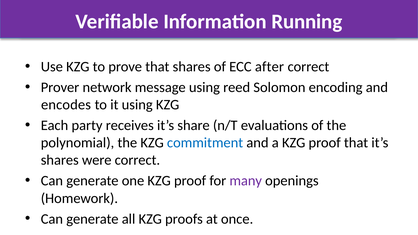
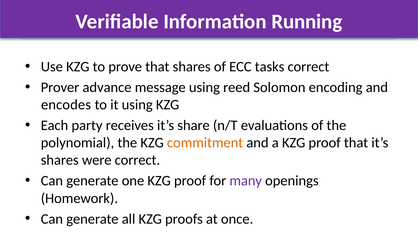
after: after -> tasks (270, 67)
network: network -> advance (107, 87)
commitment colour: blue -> orange (205, 143)
